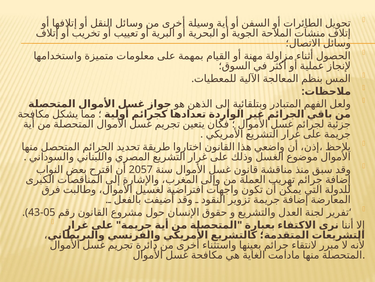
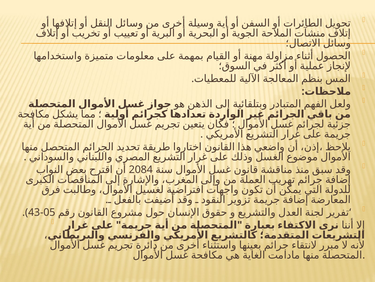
2057: 2057 -> 2084 (141, 169)
